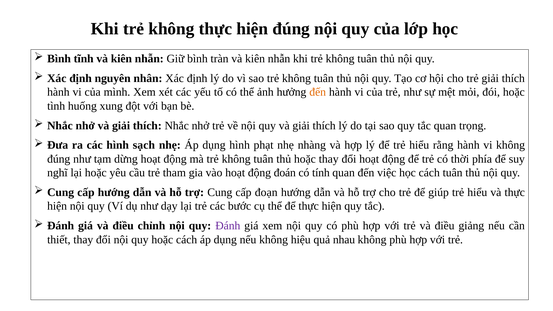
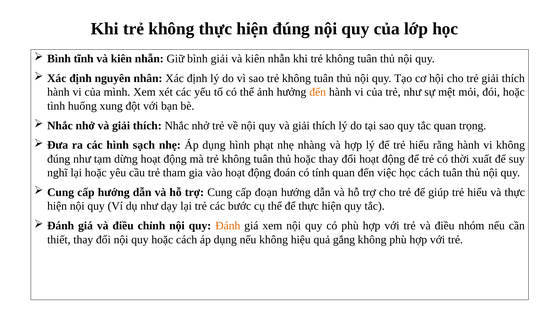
bình tràn: tràn -> giải (219, 59)
phía: phía -> xuất (482, 159)
Đánh colour: purple -> orange (228, 226)
giảng: giảng -> nhóm (471, 226)
nhau: nhau -> gắng (344, 240)
